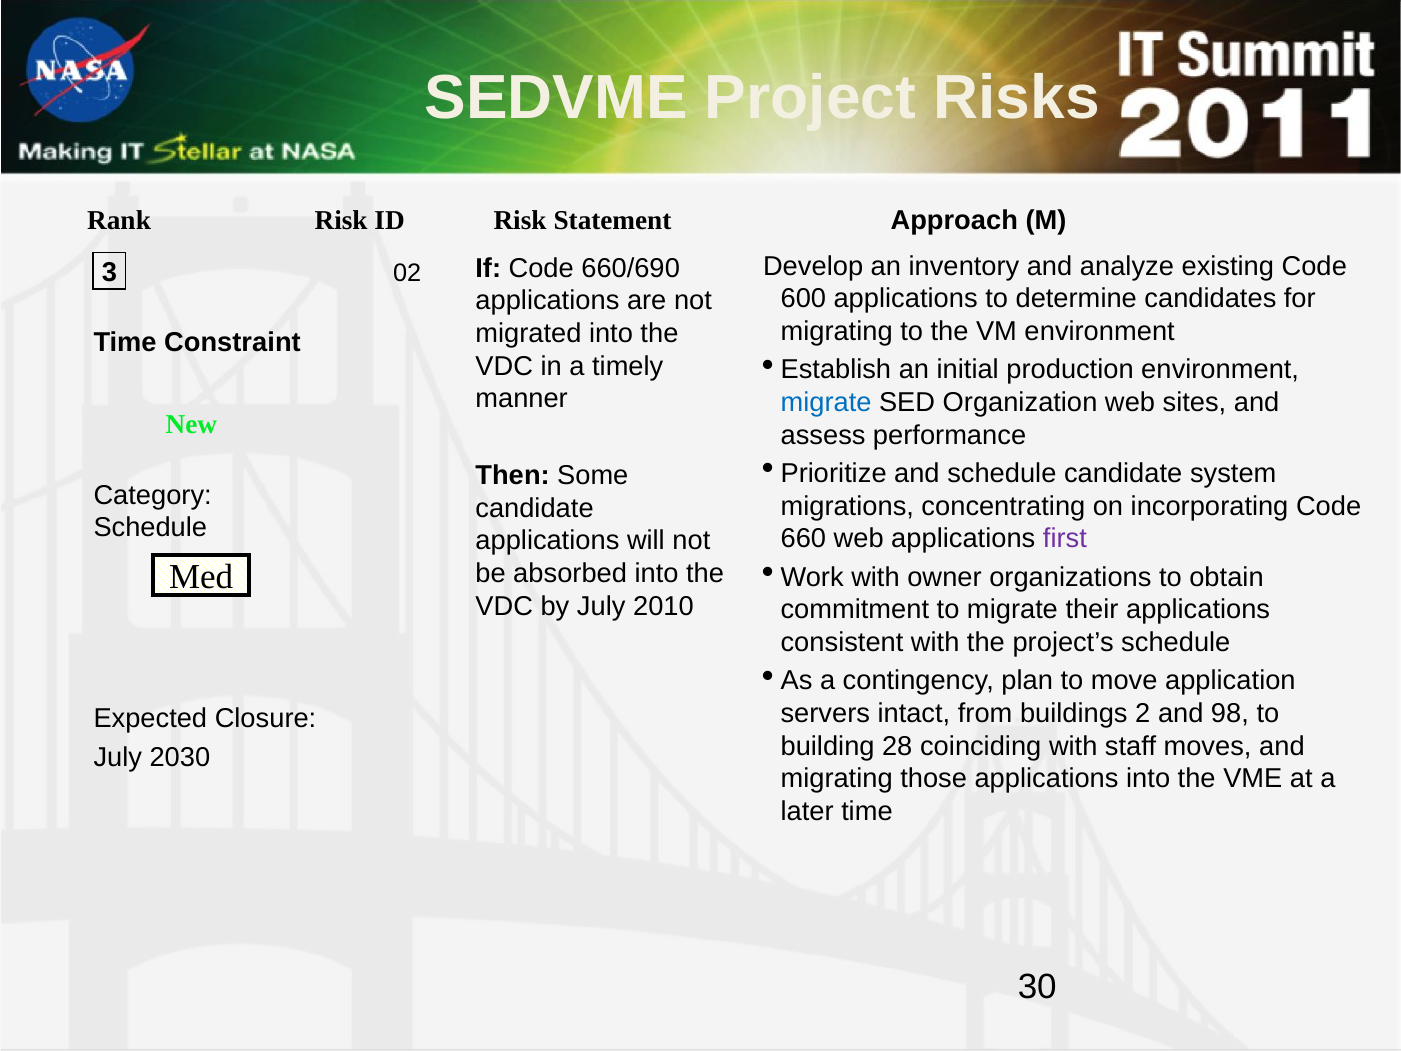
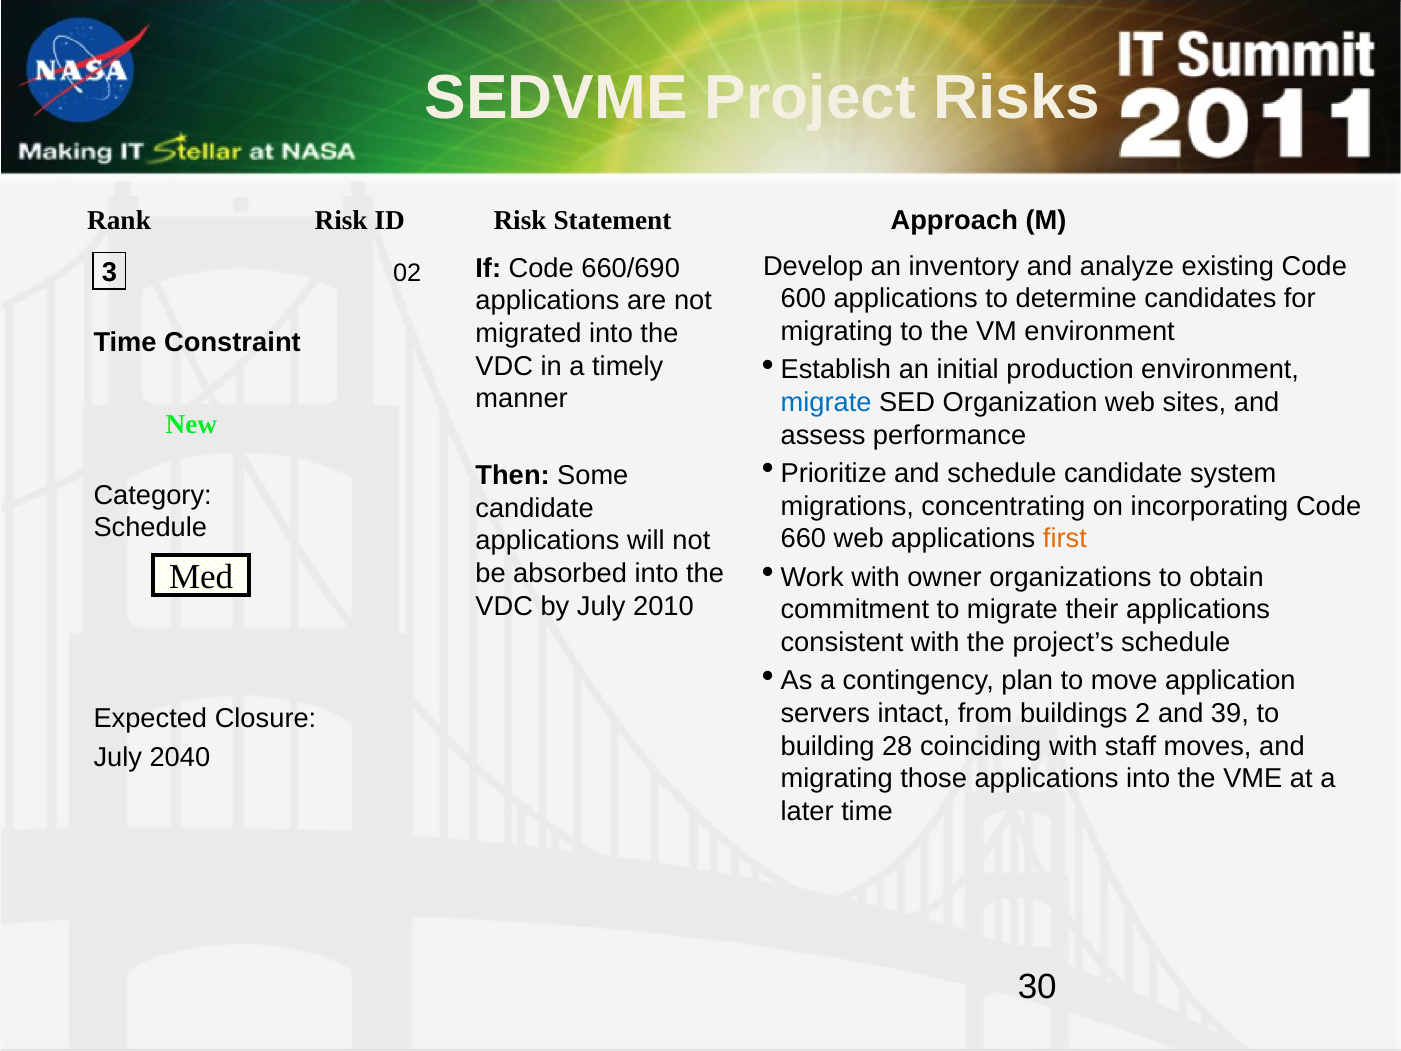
first colour: purple -> orange (1065, 539)
98: 98 -> 39 (1230, 713)
2030: 2030 -> 2040 (180, 757)
